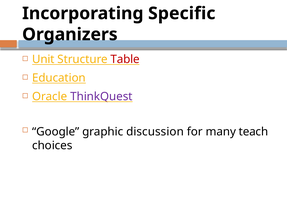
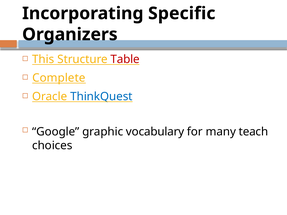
Unit: Unit -> This (43, 59)
Education: Education -> Complete (59, 78)
ThinkQuest colour: purple -> blue (101, 97)
discussion: discussion -> vocabulary (155, 132)
